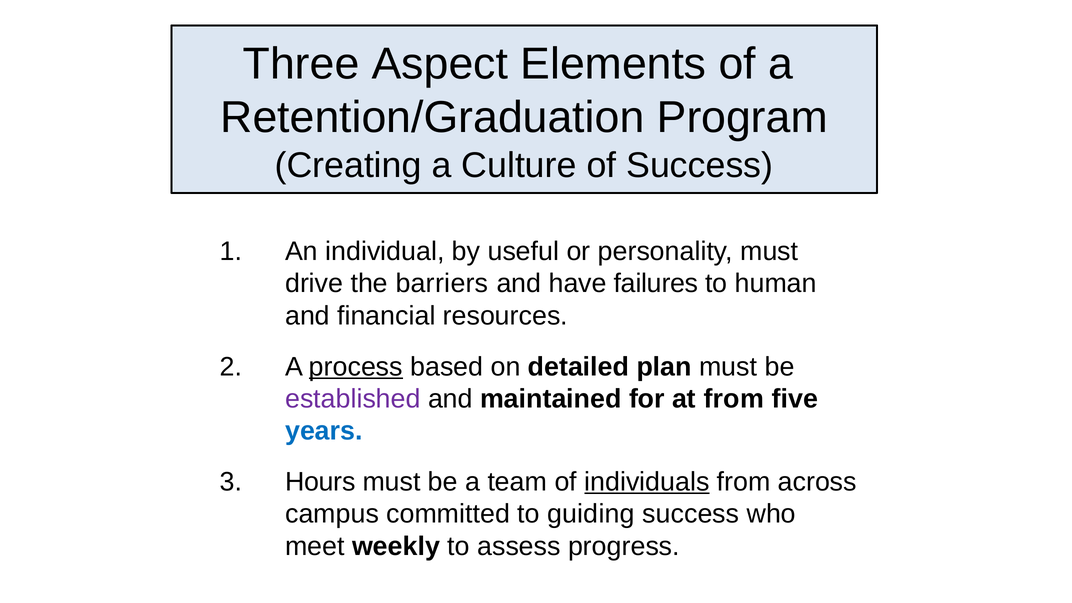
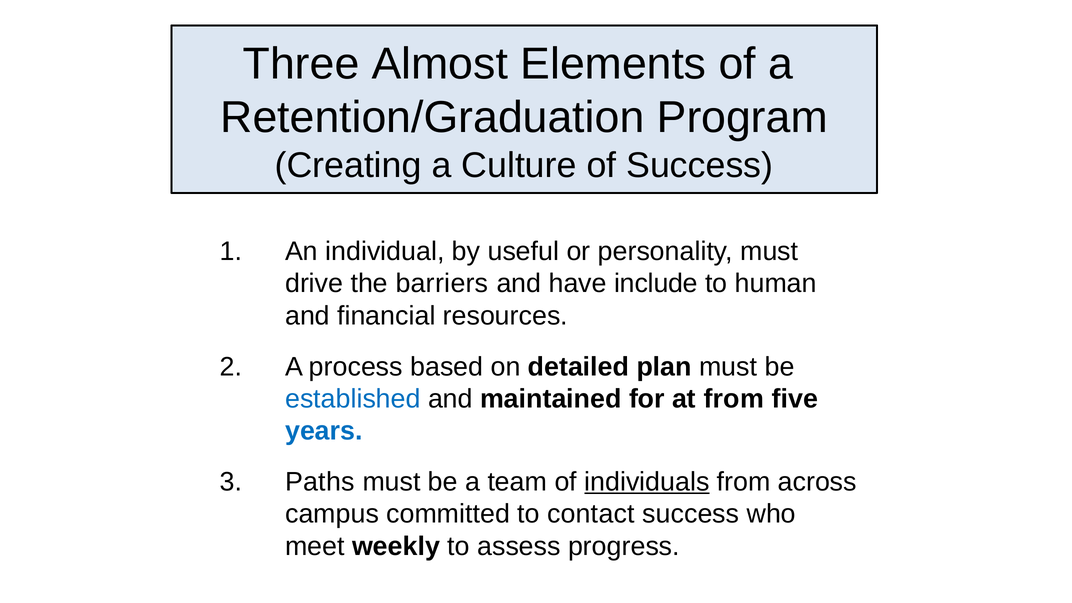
Aspect: Aspect -> Almost (440, 64)
failures: failures -> include (656, 284)
process underline: present -> none (356, 367)
established colour: purple -> blue (353, 399)
Hours: Hours -> Paths (320, 482)
guiding: guiding -> contact (591, 514)
